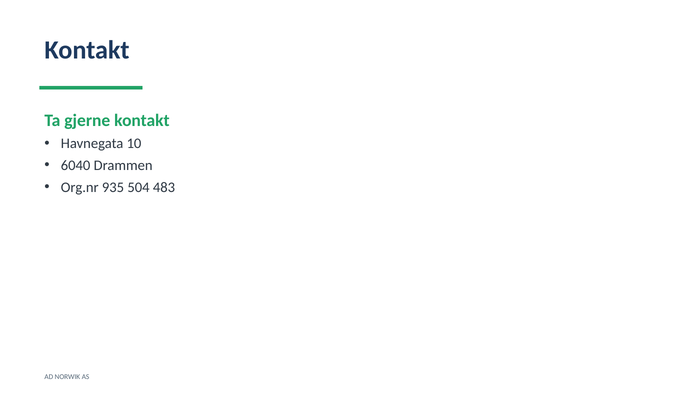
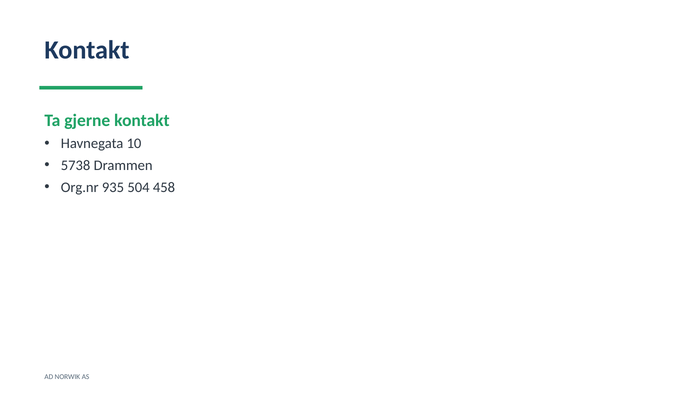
6040: 6040 -> 5738 (76, 166)
483: 483 -> 458 (164, 187)
